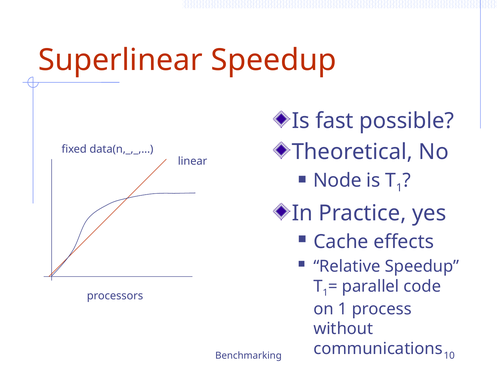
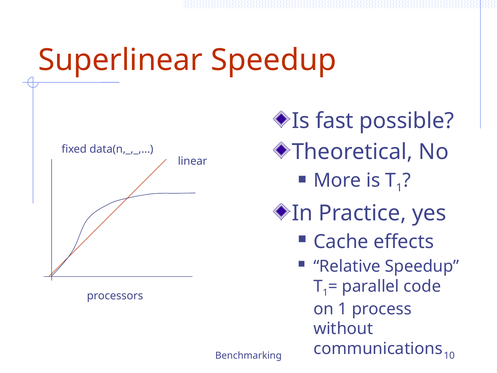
Node: Node -> More (337, 180)
